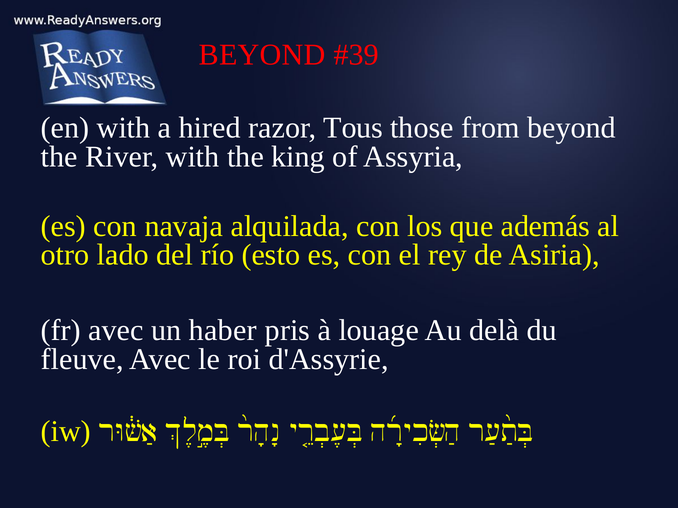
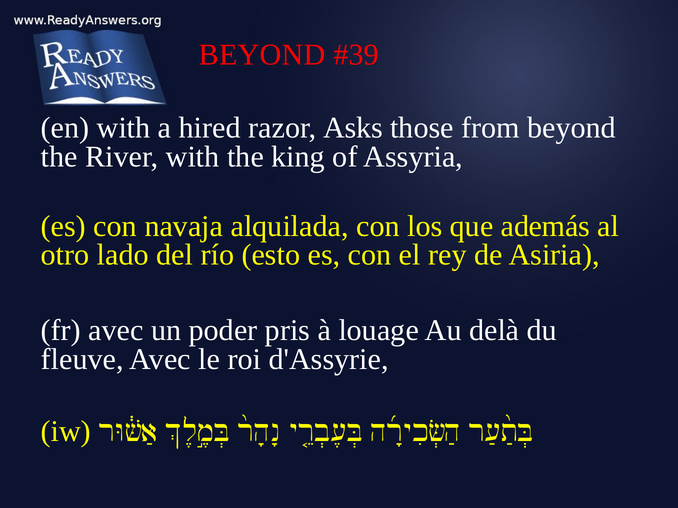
Tous: Tous -> Asks (353, 128)
haber: haber -> poder (223, 331)
